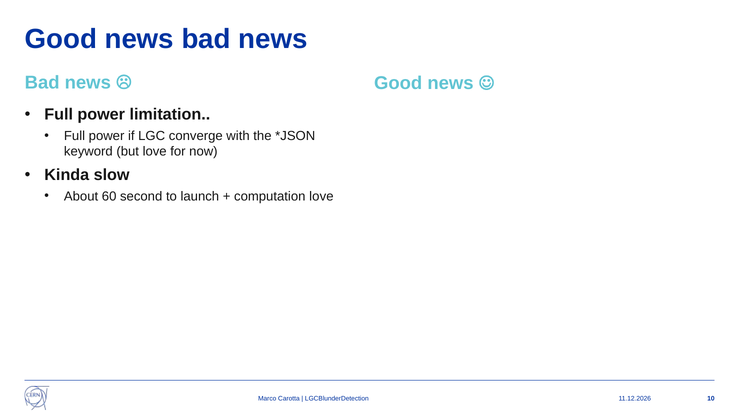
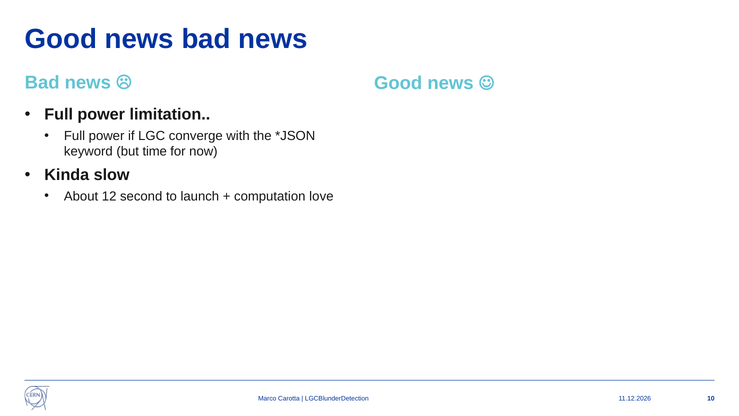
but love: love -> time (155, 151)
60: 60 -> 12 (109, 196)
